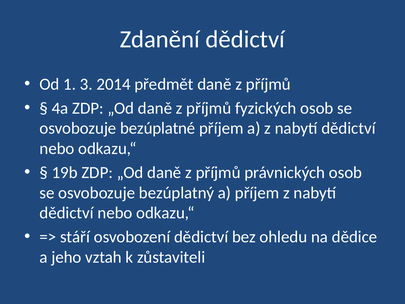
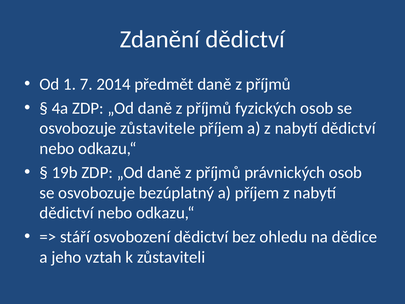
3: 3 -> 7 (86, 84)
bezúplatné: bezúplatné -> zůstavitele (158, 128)
